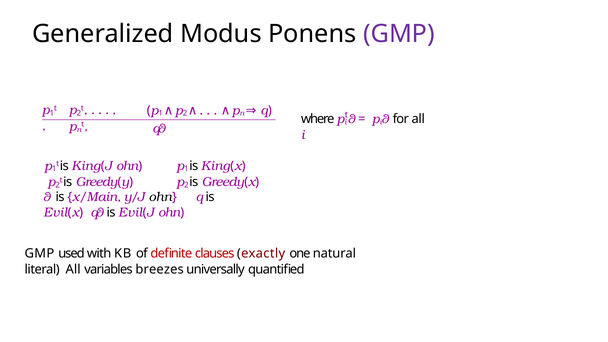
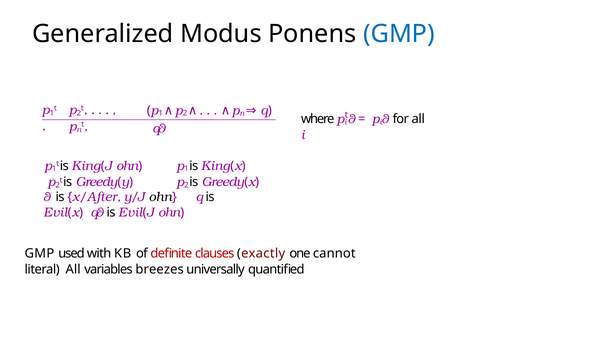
GMP colour: purple -> blue (399, 34)
x/Main: x/Main -> x/After (97, 197)
natural: natural -> cannot (334, 254)
